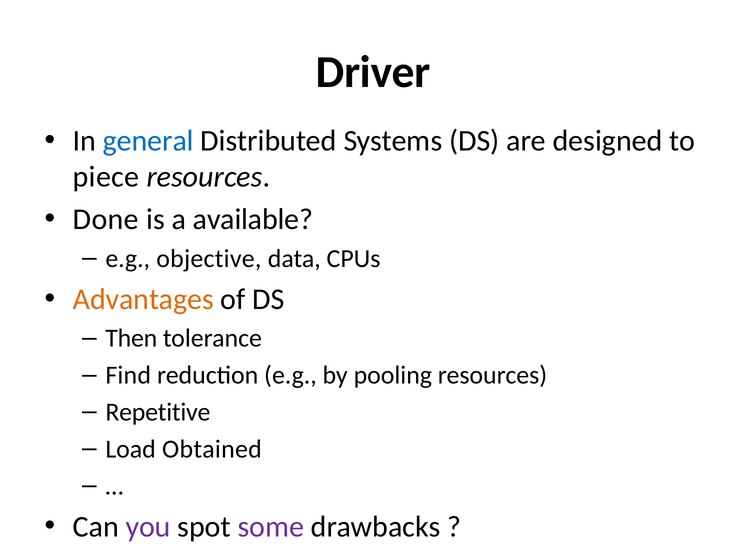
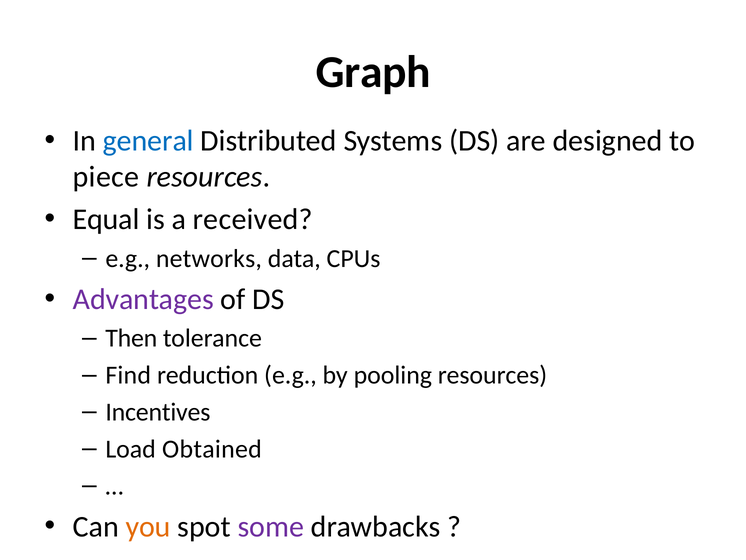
Driver: Driver -> Graph (373, 72)
Done: Done -> Equal (106, 219)
available: available -> received (253, 219)
objective: objective -> networks (209, 258)
Advantages colour: orange -> purple (143, 299)
Repetitive: Repetitive -> Incentives (158, 412)
you colour: purple -> orange (148, 526)
